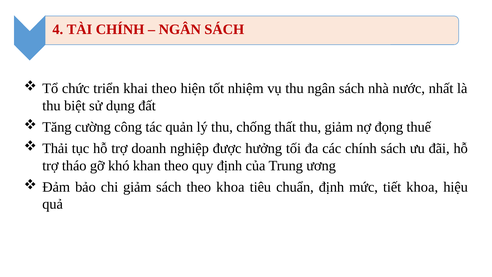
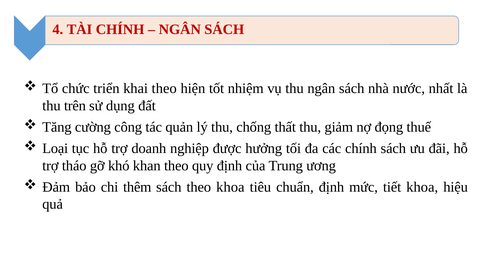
biệt: biệt -> trên (75, 106)
Thải: Thải -> Loại (55, 148)
chi giảm: giảm -> thêm (137, 187)
